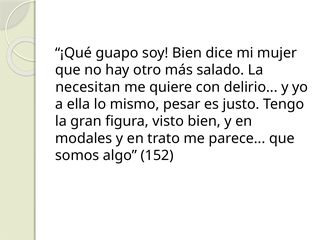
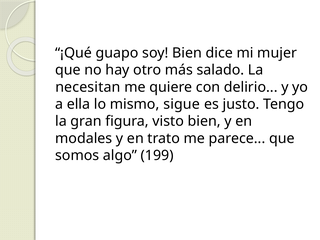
pesar: pesar -> sigue (182, 104)
152: 152 -> 199 (157, 155)
